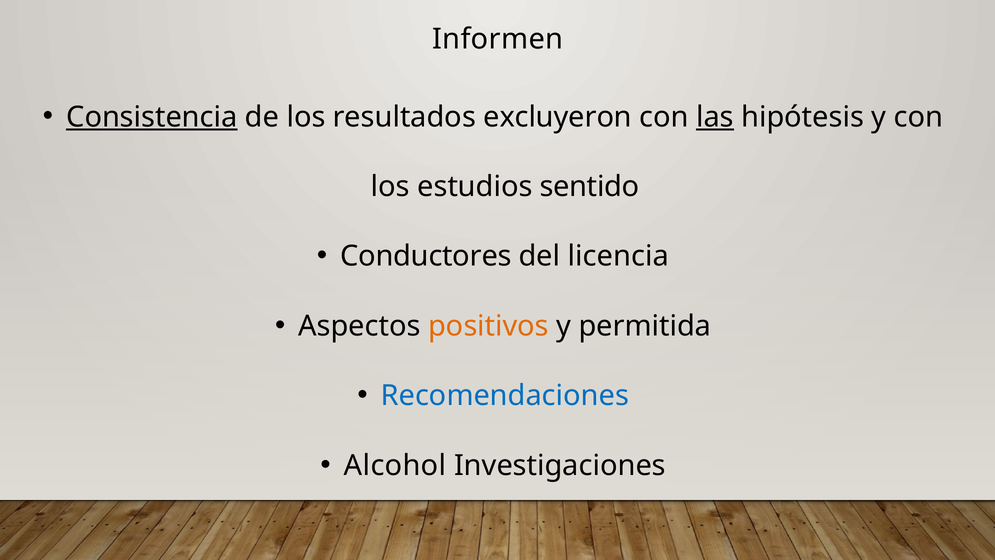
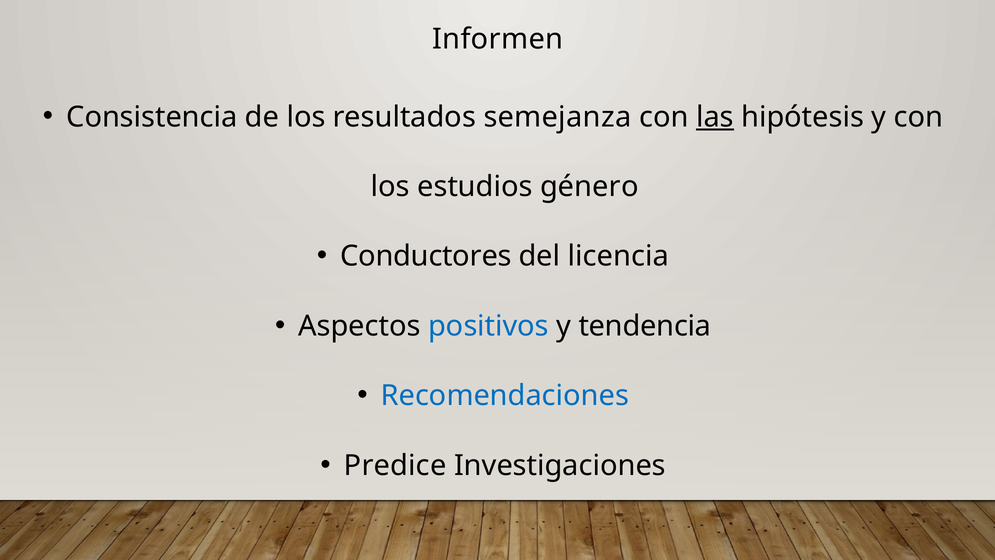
Consistencia underline: present -> none (152, 117)
excluyeron: excluyeron -> semejanza (557, 117)
sentido: sentido -> género (589, 187)
positivos colour: orange -> blue (489, 326)
permitida: permitida -> tendencia (645, 326)
Alcohol: Alcohol -> Predice (395, 465)
